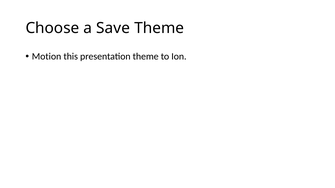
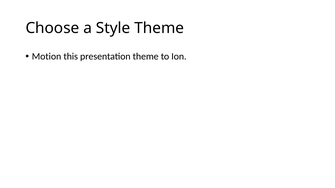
Save: Save -> Style (113, 28)
